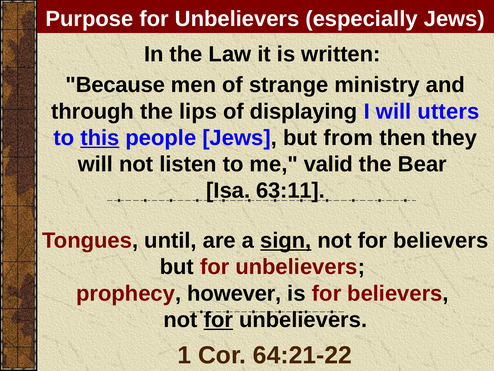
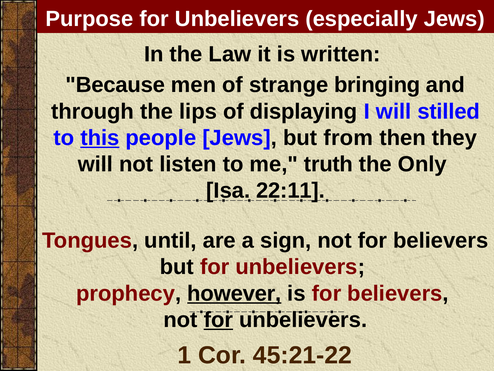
ministry: ministry -> bringing (377, 85)
utters: utters -> stilled (449, 111)
valid: valid -> truth (329, 164)
Bear: Bear -> Only (422, 164)
63:11: 63:11 -> 22:11 (291, 190)
sign underline: present -> none (286, 240)
however underline: none -> present (234, 293)
64:21-22: 64:21-22 -> 45:21-22 (302, 355)
